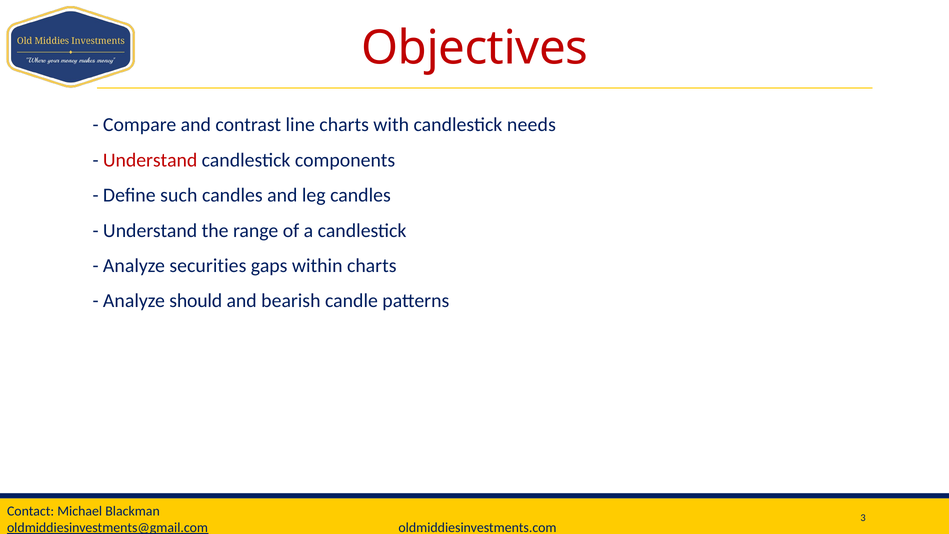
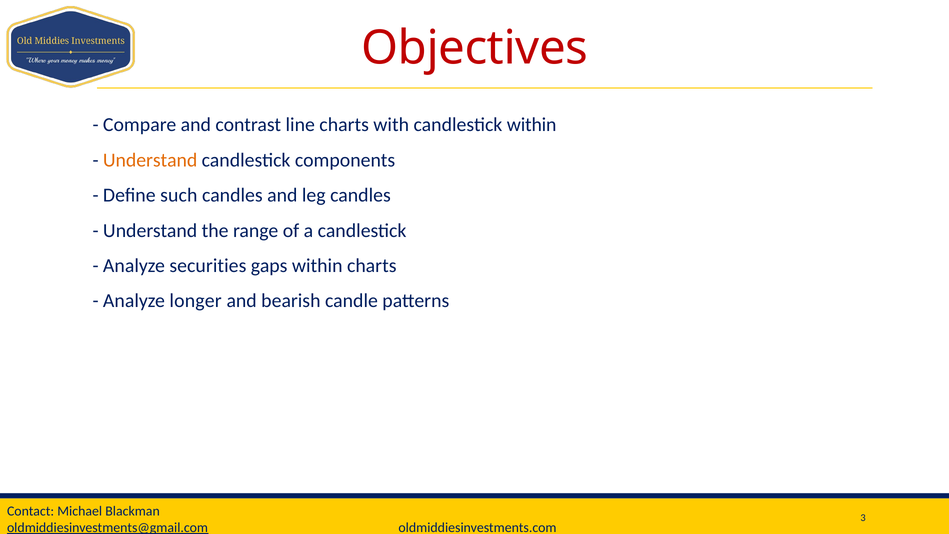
candlestick needs: needs -> within (532, 125)
Understand colour: red -> orange (150, 160)
should: should -> longer (196, 301)
